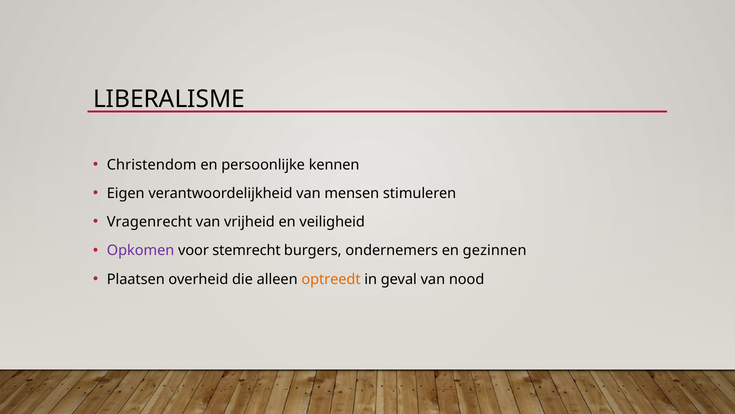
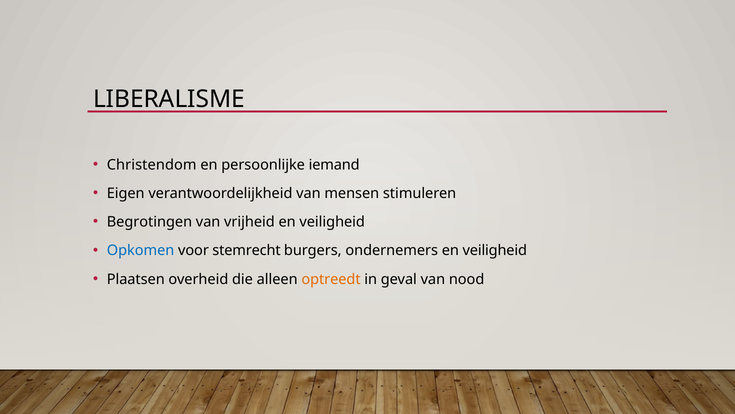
kennen: kennen -> iemand (334, 165)
Vragenrecht: Vragenrecht -> Begrotingen (149, 222)
Opkomen colour: purple -> blue (141, 250)
ondernemers en gezinnen: gezinnen -> veiligheid (495, 250)
